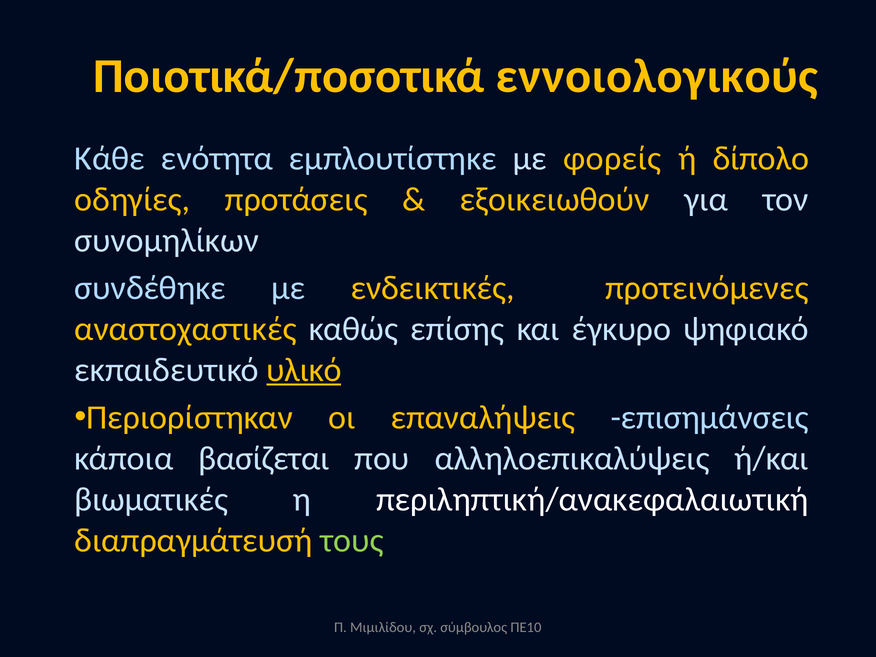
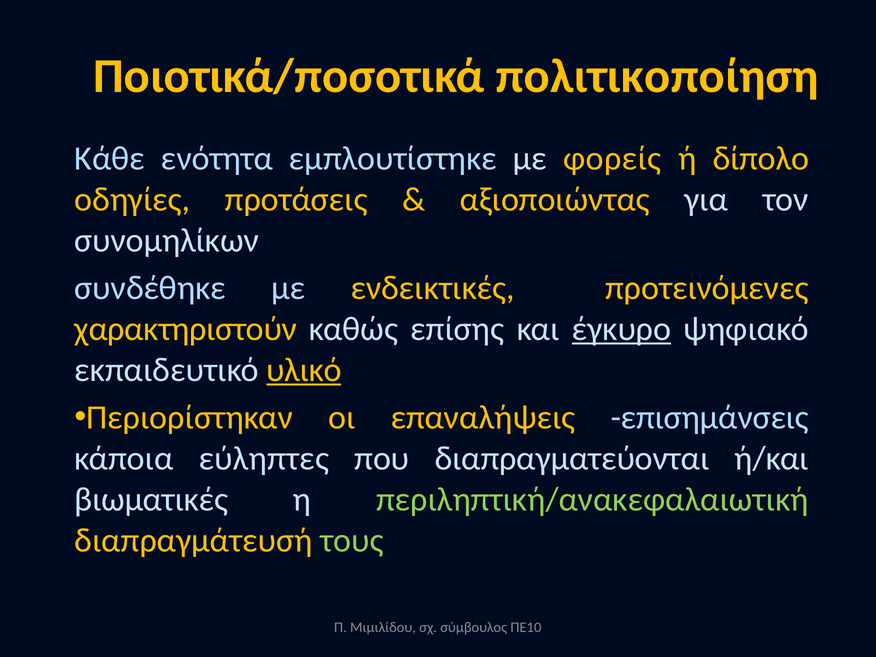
εννοιολογικούς: εννοιολογικούς -> πολιτικοποίηση (657, 76)
εξοικειωθούν: εξοικειωθούν -> αξιοποιώντας (555, 200)
αναστοχαστικές: αναστοχαστικές -> χαρακτηριστούν (186, 329)
έγκυρο underline: none -> present (621, 329)
βασίζεται: βασίζεται -> εύληπτες (264, 459)
αλληλοεπικαλύψεις: αλληλοεπικαλύψεις -> διαπραγματεύονται (572, 459)
περιληπτική/ανακεφαλαιωτική colour: white -> light green (592, 499)
